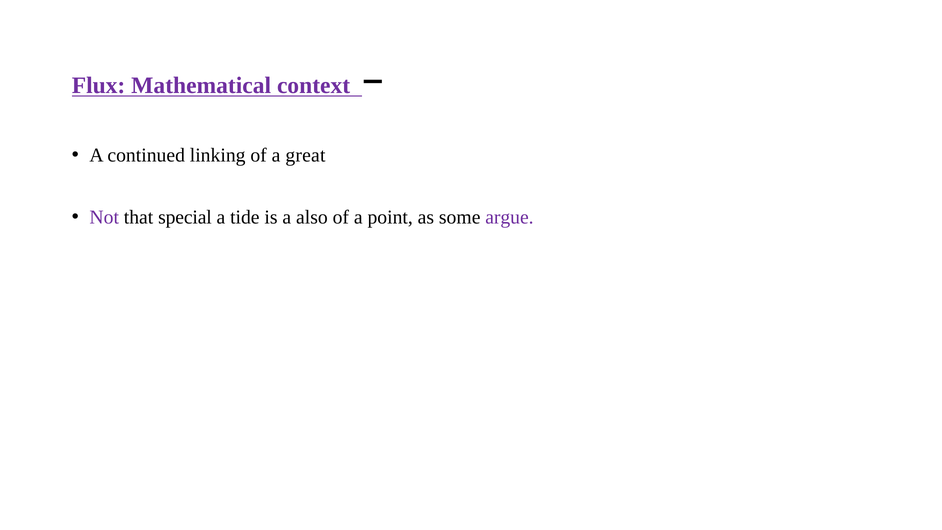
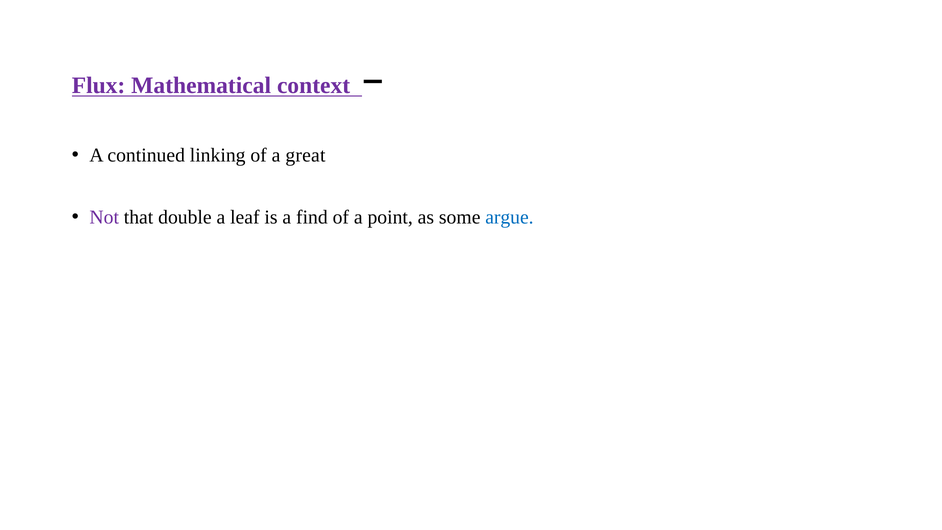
special: special -> double (185, 217)
tide: tide -> leaf (245, 217)
also: also -> find (312, 217)
argue colour: purple -> blue (509, 217)
